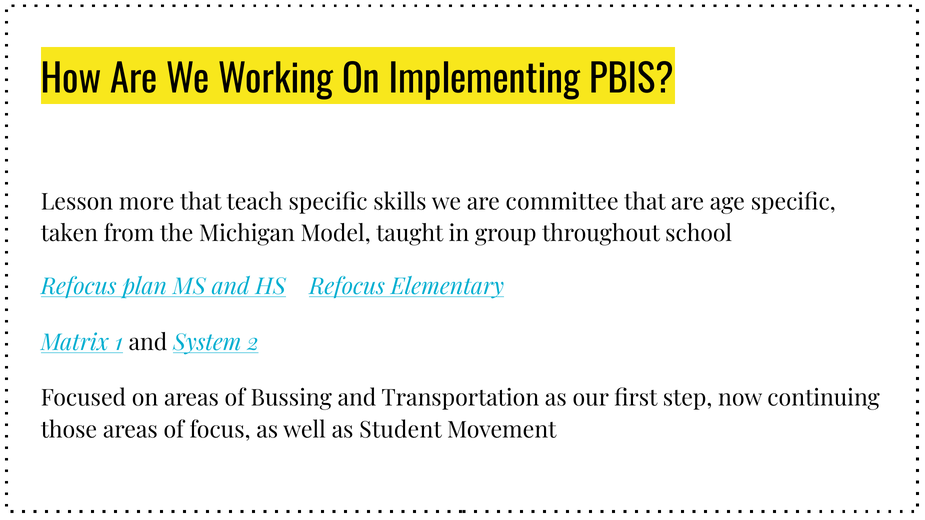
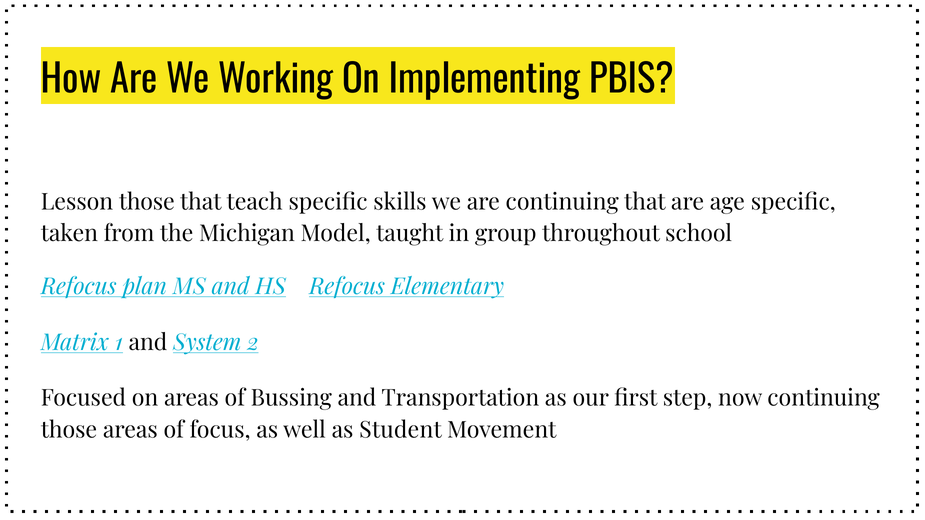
Lesson more: more -> those (147, 202)
are committee: committee -> continuing (562, 202)
